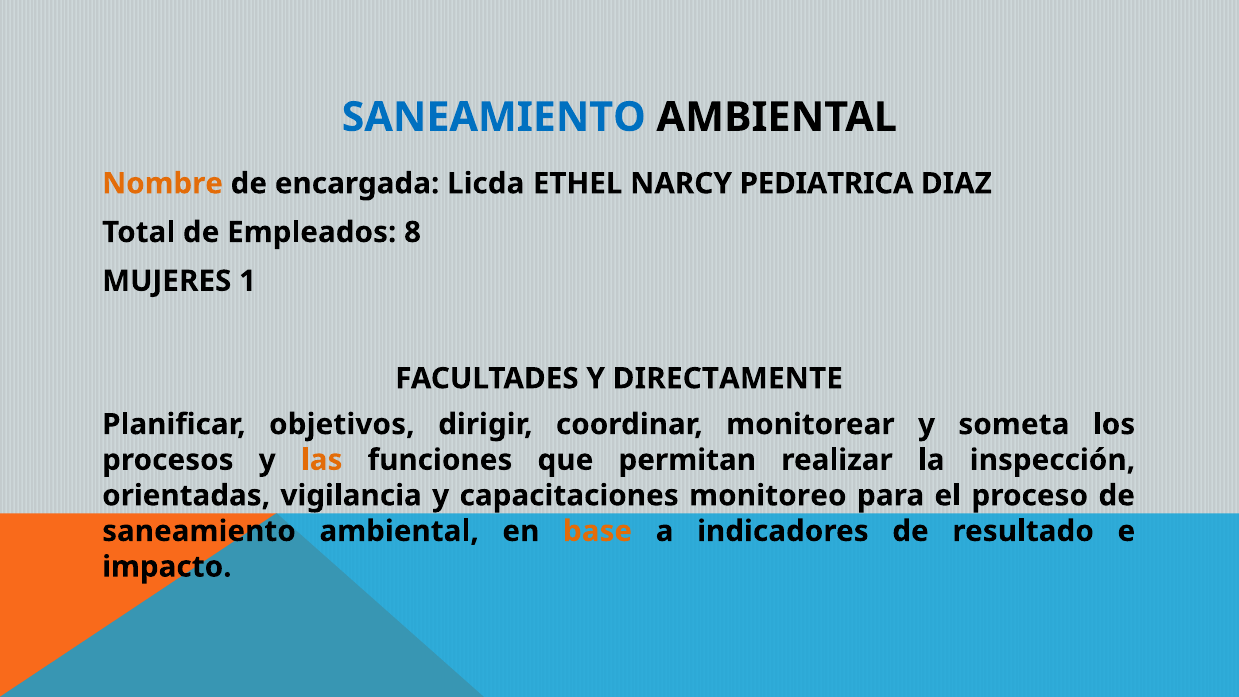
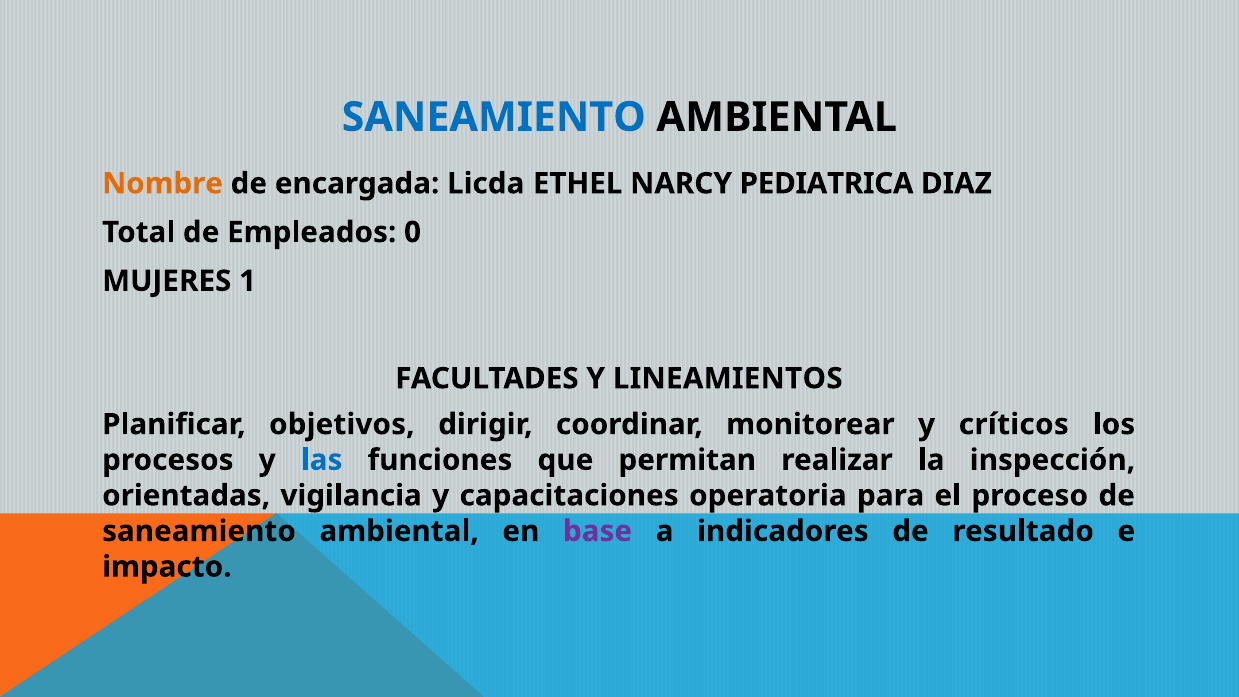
8: 8 -> 0 (413, 232)
DIRECTAMENTE: DIRECTAMENTE -> LINEAMIENTOS (728, 378)
someta: someta -> críticos (1014, 424)
las colour: orange -> blue (322, 460)
monitoreo: monitoreo -> operatoria (768, 496)
base colour: orange -> purple (598, 531)
